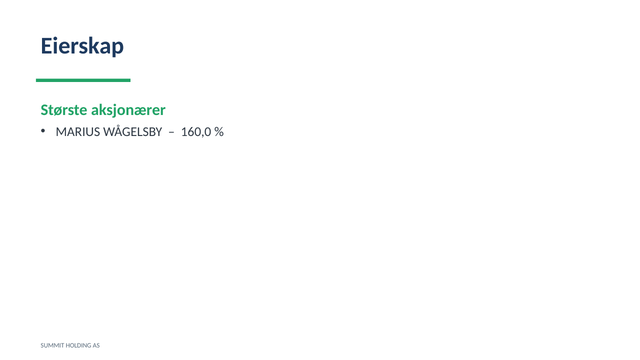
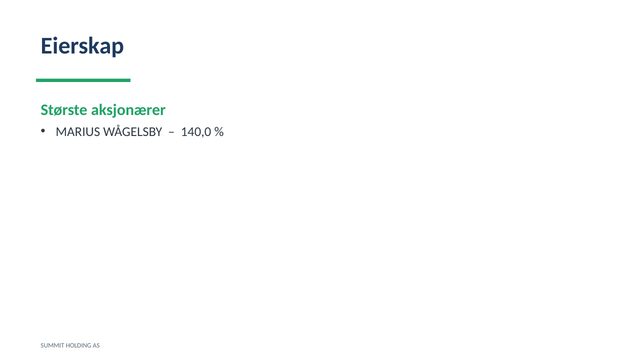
160,0: 160,0 -> 140,0 (196, 132)
